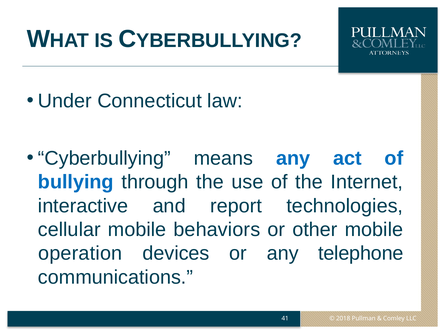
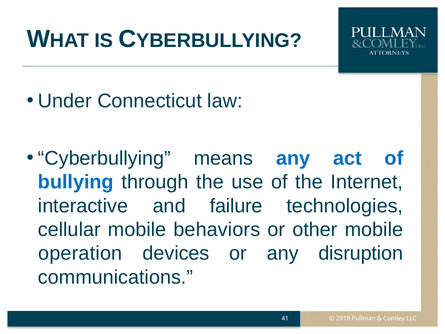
report: report -> failure (236, 206)
telephone: telephone -> disruption (361, 253)
